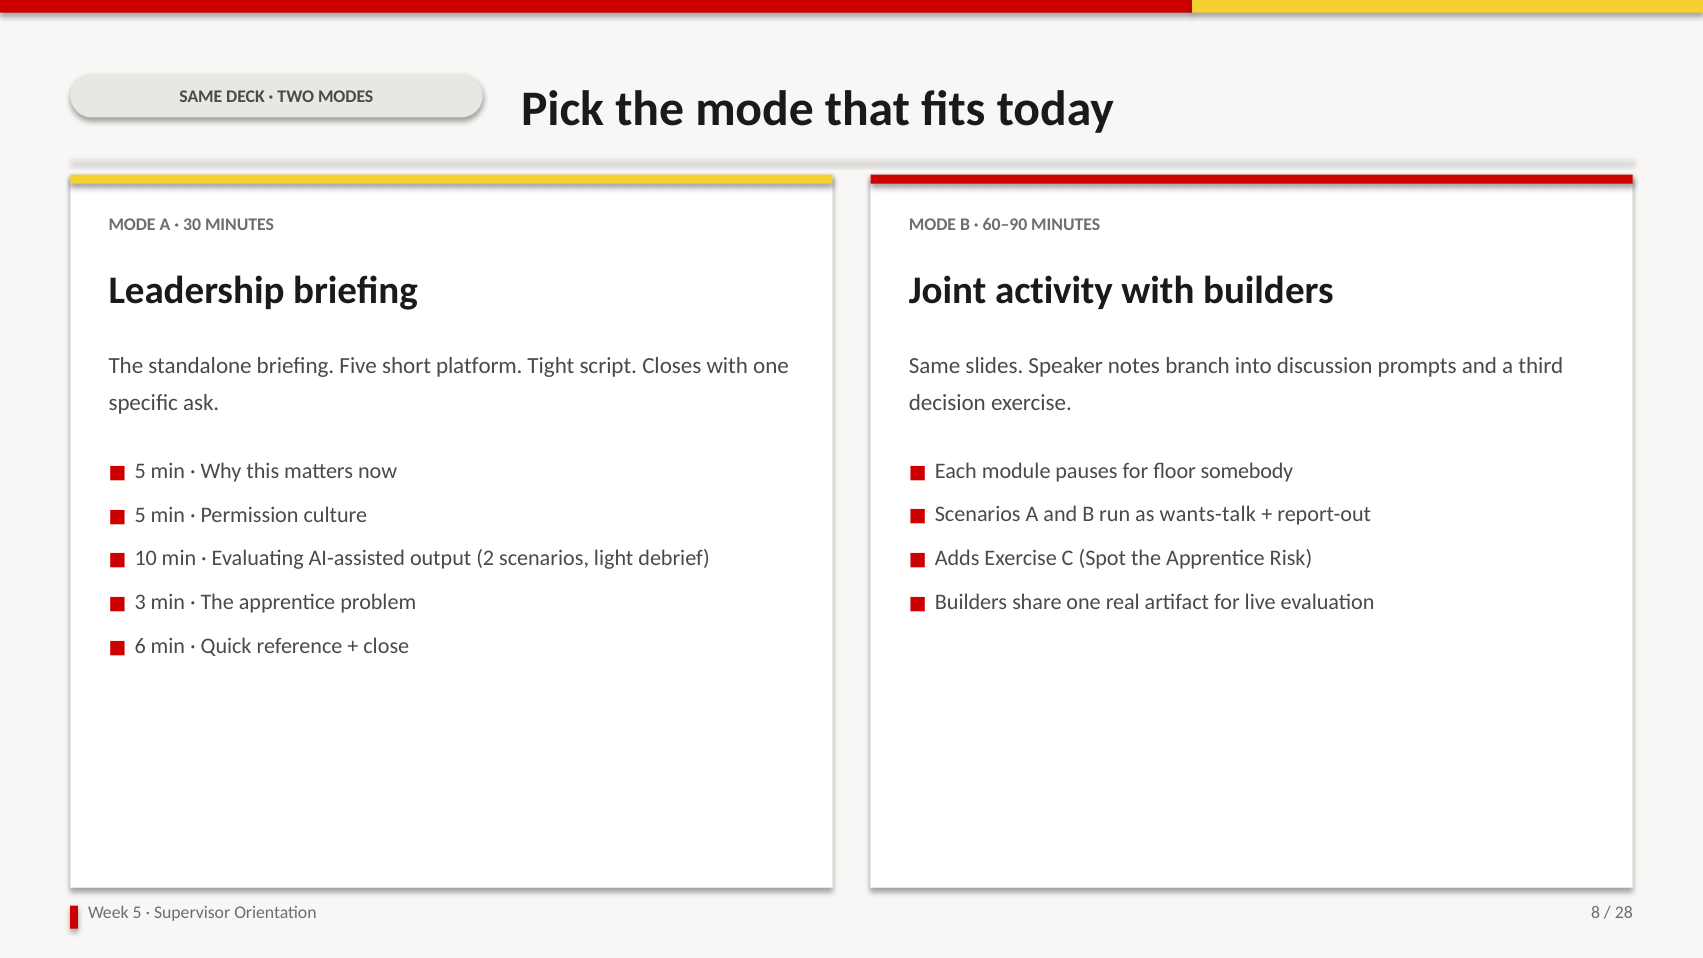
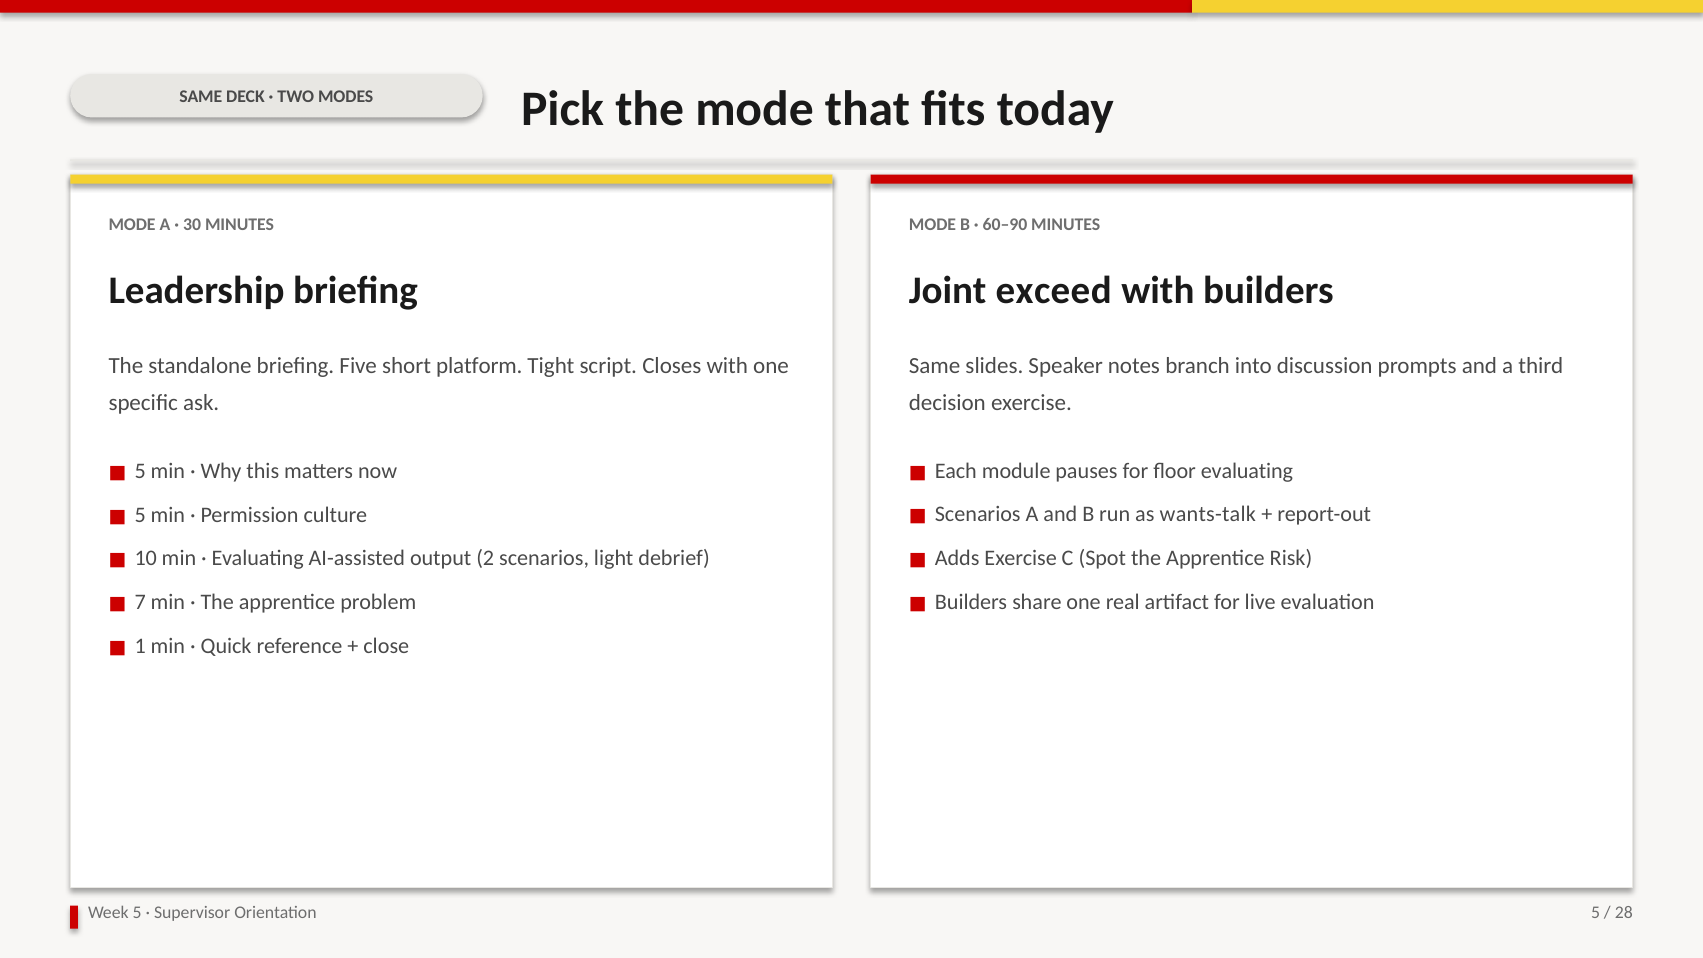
activity: activity -> exceed (1054, 291)
floor somebody: somebody -> evaluating (1247, 471)
3: 3 -> 7 (140, 603)
6: 6 -> 1 (140, 646)
Orientation 8: 8 -> 5 (1596, 912)
